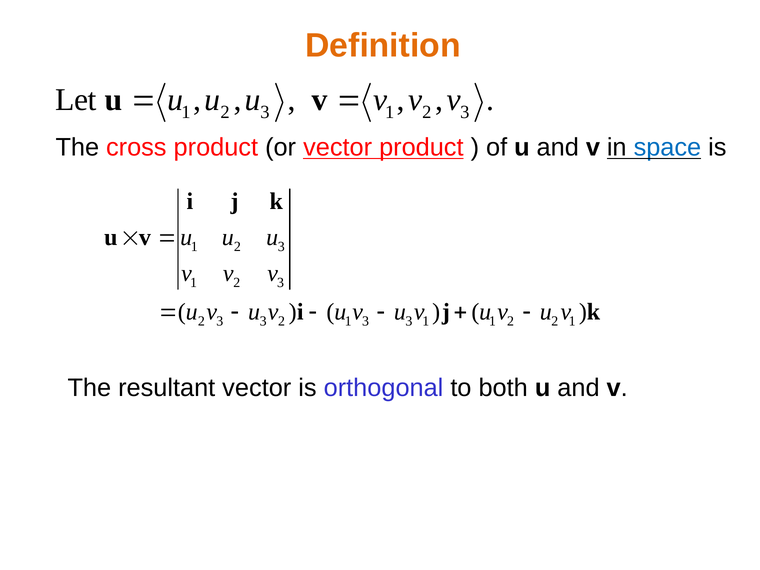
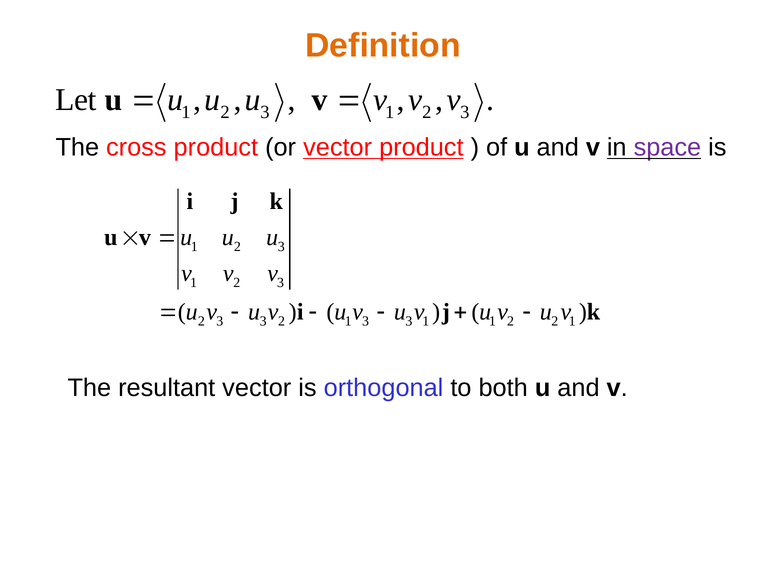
space colour: blue -> purple (667, 147)
